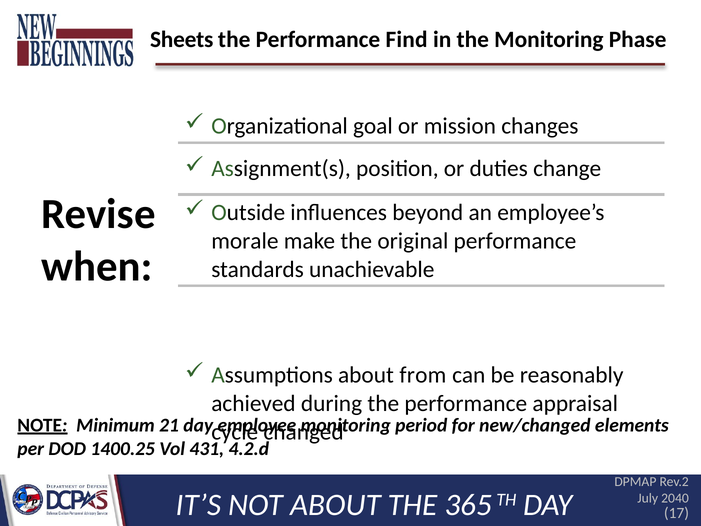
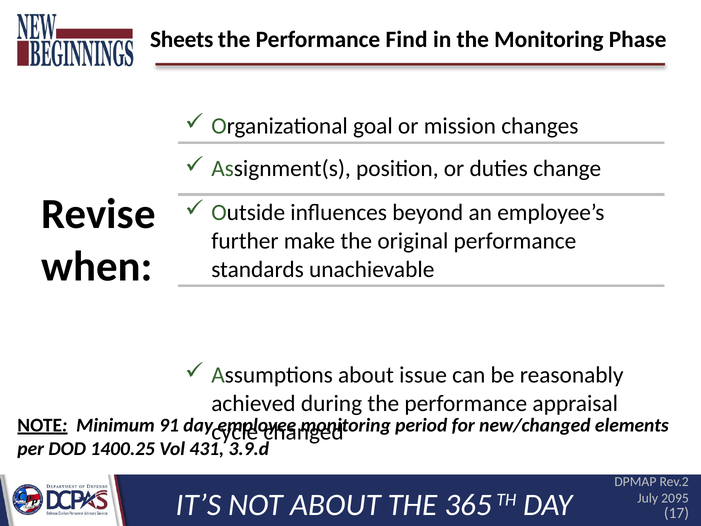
morale: morale -> further (245, 241)
from: from -> issue (423, 375)
21: 21 -> 91 (169, 425)
4.2.d: 4.2.d -> 3.9.d (249, 448)
2040: 2040 -> 2095 (675, 498)
